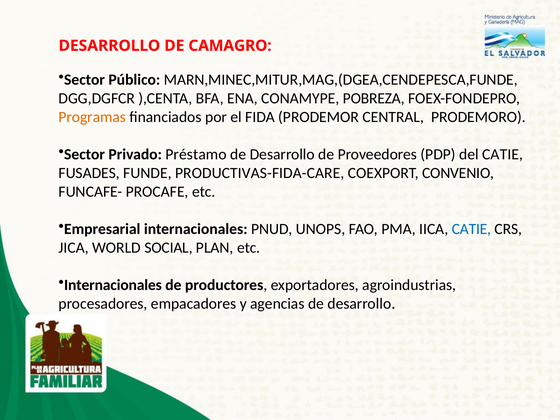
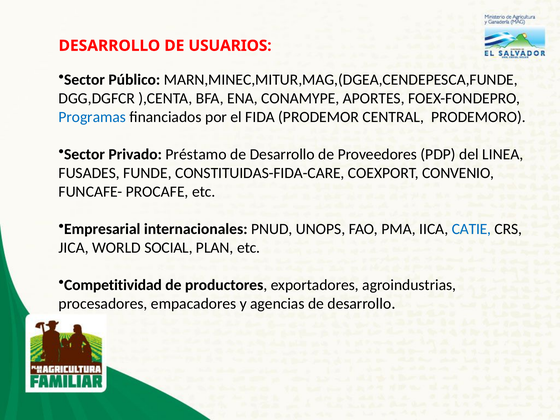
CAMAGRO: CAMAGRO -> USUARIOS (230, 46)
POBREZA: POBREZA -> APORTES (374, 98)
Programas colour: orange -> blue (92, 117)
del CATIE: CATIE -> LINEA (503, 154)
PRODUCTIVAS-FIDA-CARE: PRODUCTIVAS-FIDA-CARE -> CONSTITUIDAS-FIDA-CARE (260, 173)
Internacionales: Internacionales -> Competitividad (113, 285)
